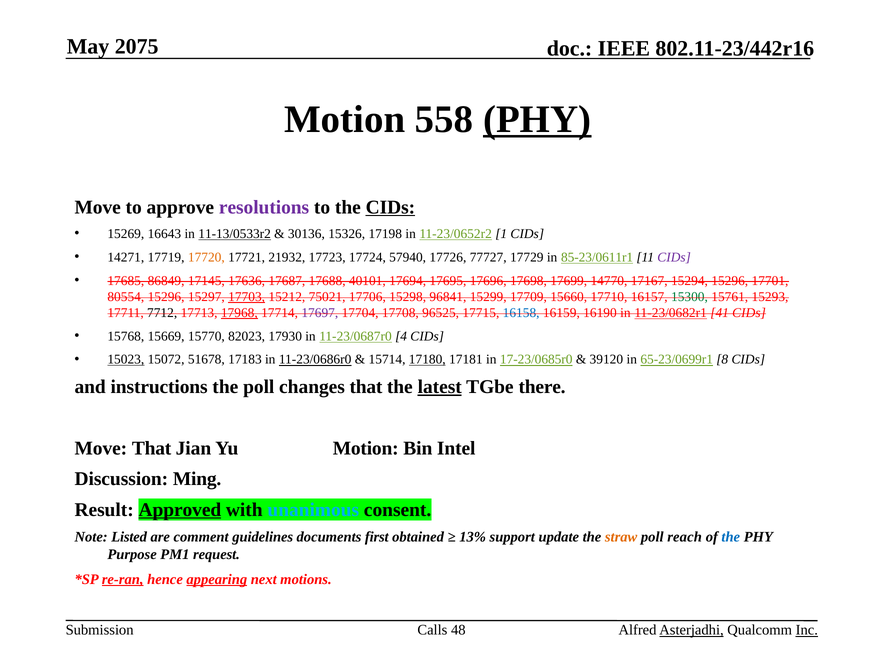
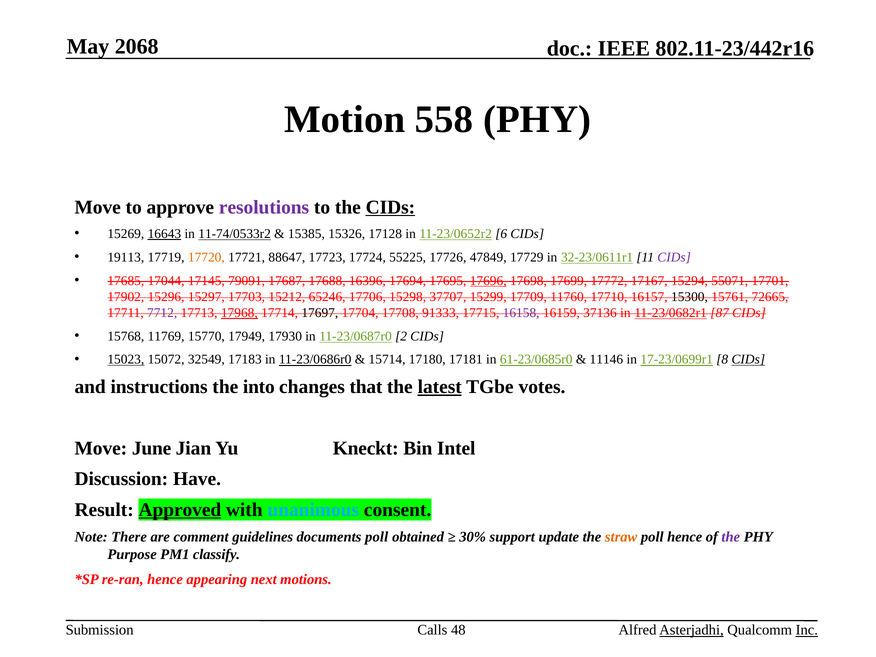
2075: 2075 -> 2068 (137, 46)
PHY underline: present -> none (537, 119)
16643 underline: none -> present (164, 234)
11-13/0533r2: 11-13/0533r2 -> 11-74/0533r2 (235, 234)
30136: 30136 -> 15385 (306, 234)
17198: 17198 -> 17128 (385, 234)
1: 1 -> 6 (501, 234)
14271: 14271 -> 19113 (126, 257)
21932: 21932 -> 88647 (287, 257)
57940: 57940 -> 55225 (408, 257)
77727: 77727 -> 47849 (488, 257)
85-23/0611r1: 85-23/0611r1 -> 32-23/0611r1 (597, 257)
86849: 86849 -> 17044 (166, 281)
17636: 17636 -> 79091 (247, 281)
40101: 40101 -> 16396 (367, 281)
17696 underline: none -> present (488, 281)
14770: 14770 -> 17772 (609, 281)
15294 15296: 15296 -> 55071 (730, 281)
80554: 80554 -> 17902 (126, 297)
17703 underline: present -> none (247, 297)
75021: 75021 -> 65246 (327, 297)
96841: 96841 -> 37707 (448, 297)
15660: 15660 -> 11760 (569, 297)
15300 colour: green -> black (689, 297)
15293: 15293 -> 72665 (770, 297)
7712 colour: black -> purple (162, 313)
17697 colour: purple -> black (320, 313)
96525: 96525 -> 91333 (441, 313)
16158 colour: blue -> purple (521, 313)
16190: 16190 -> 37136 (600, 313)
41: 41 -> 87 (720, 313)
15669: 15669 -> 11769 (166, 336)
82023: 82023 -> 17949 (247, 336)
4: 4 -> 2 (401, 336)
51678: 51678 -> 32549 (206, 360)
17180 underline: present -> none (427, 360)
17-23/0685r0: 17-23/0685r0 -> 61-23/0685r0 (536, 360)
39120: 39120 -> 11146 (606, 360)
65-23/0699r1: 65-23/0699r1 -> 17-23/0699r1 (677, 360)
CIDs underline: none -> present (748, 360)
the poll: poll -> into (259, 387)
there: there -> votes (542, 387)
Move That: That -> June (152, 448)
Yu Motion: Motion -> Kneckt (366, 448)
Ming: Ming -> Have (197, 479)
Listed: Listed -> There (129, 537)
documents first: first -> poll (377, 537)
13%: 13% -> 30% (473, 537)
poll reach: reach -> hence (685, 537)
the colour: blue -> purple (731, 537)
request: request -> classify (216, 555)
re-ran underline: present -> none (123, 579)
appearing underline: present -> none (217, 579)
